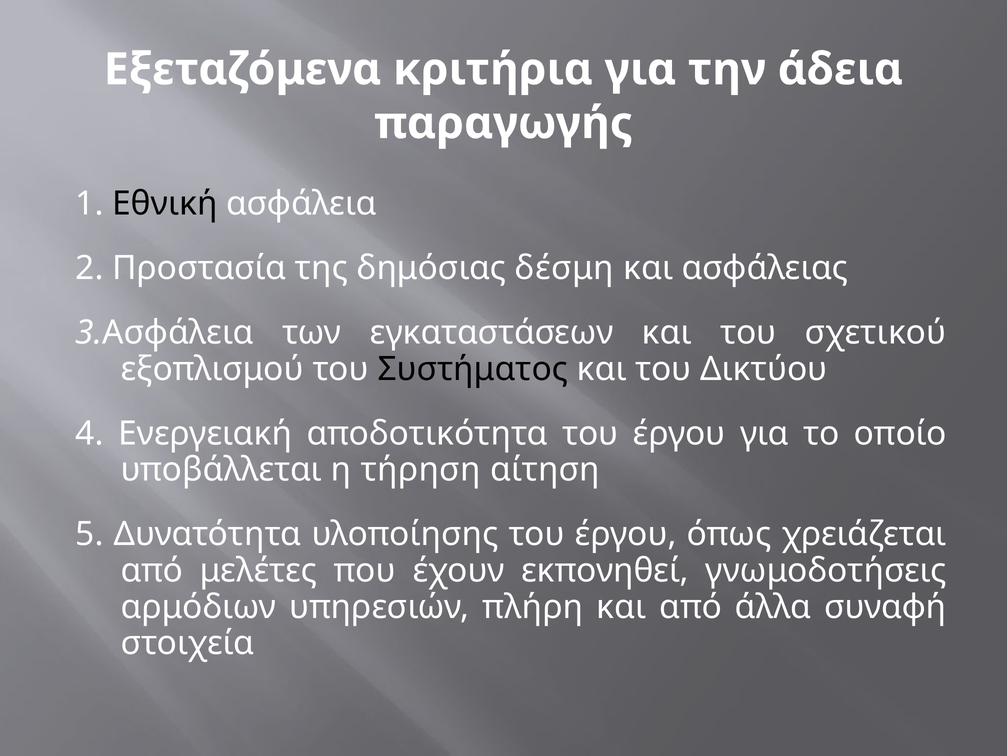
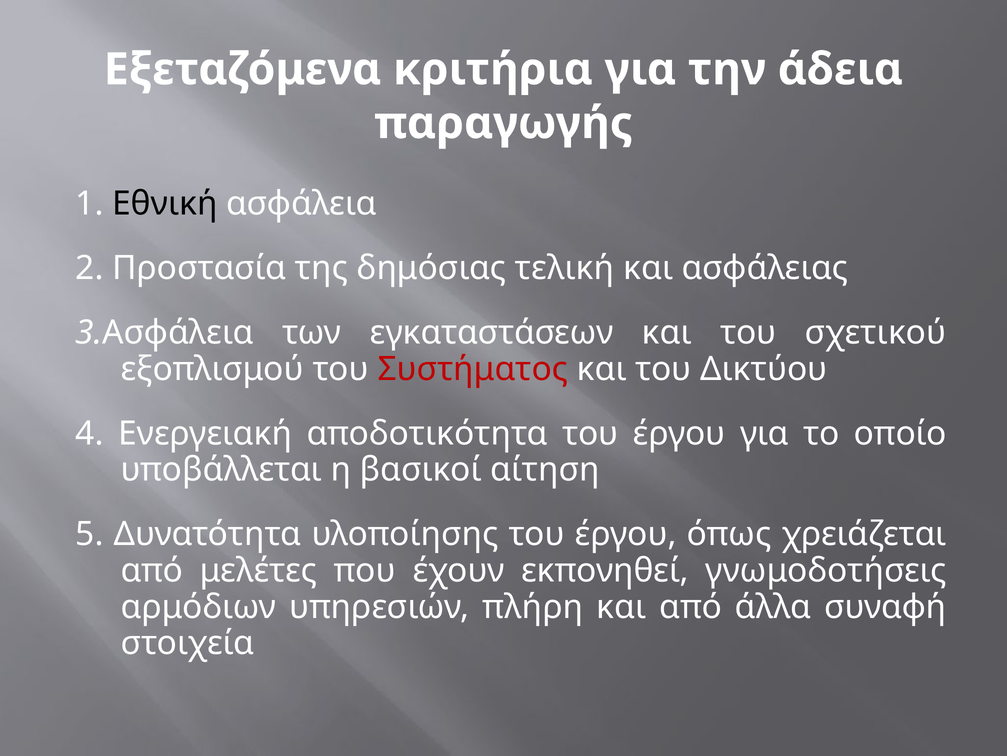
δέσμη: δέσμη -> τελική (565, 268)
Συστήματος colour: black -> red (473, 369)
τήρηση: τήρηση -> βασικοί (421, 469)
